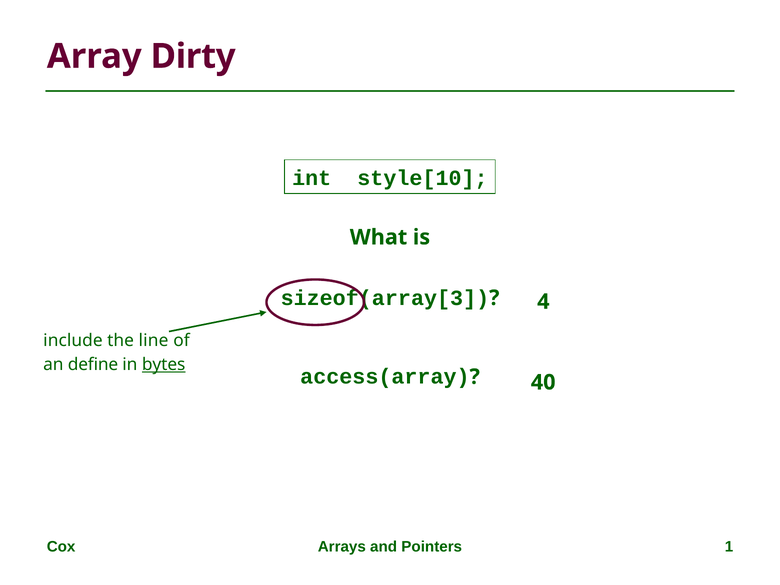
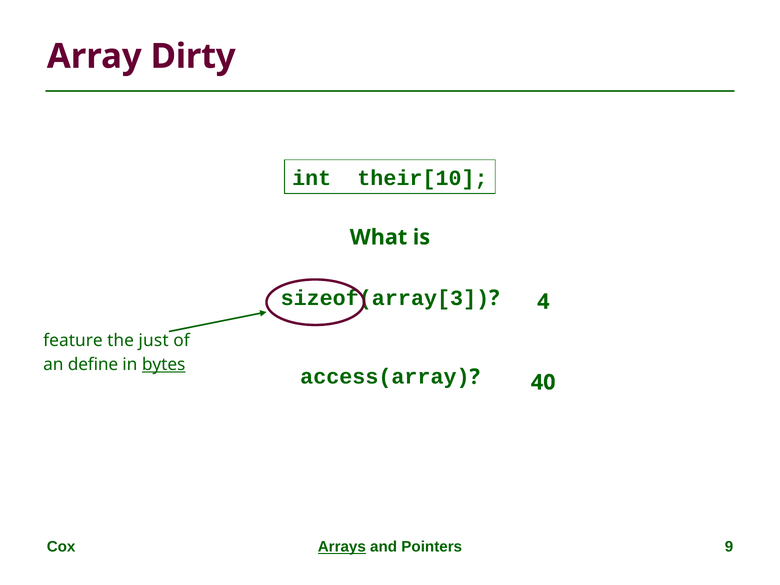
style[10: style[10 -> their[10 (422, 178)
include: include -> feature (73, 340)
line: line -> just (154, 340)
Arrays underline: none -> present (342, 547)
1: 1 -> 9 (729, 547)
